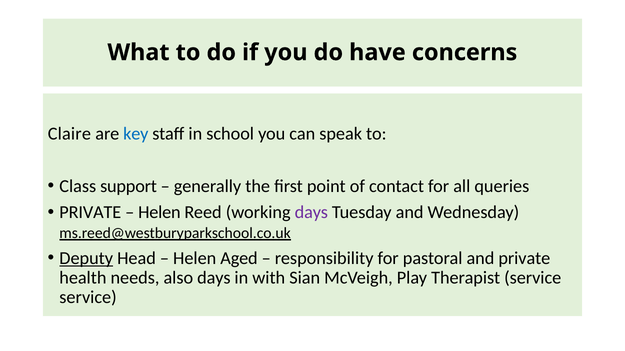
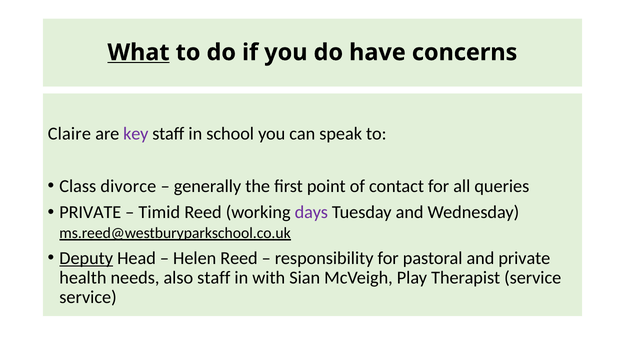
What underline: none -> present (139, 53)
key colour: blue -> purple (136, 134)
support: support -> divorce (128, 186)
Helen: Helen -> Timid (159, 213)
Helen Aged: Aged -> Reed (239, 259)
also days: days -> staff (214, 278)
